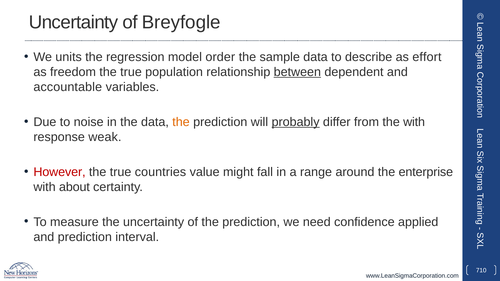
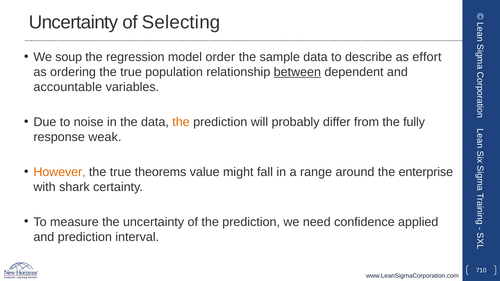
Breyfogle: Breyfogle -> Selecting (181, 22)
units: units -> soup (69, 57)
freedom: freedom -> ordering (73, 72)
probably underline: present -> none (296, 122)
the with: with -> fully (414, 122)
However colour: red -> orange (60, 172)
countries: countries -> theorems (161, 172)
about: about -> shark (74, 187)
